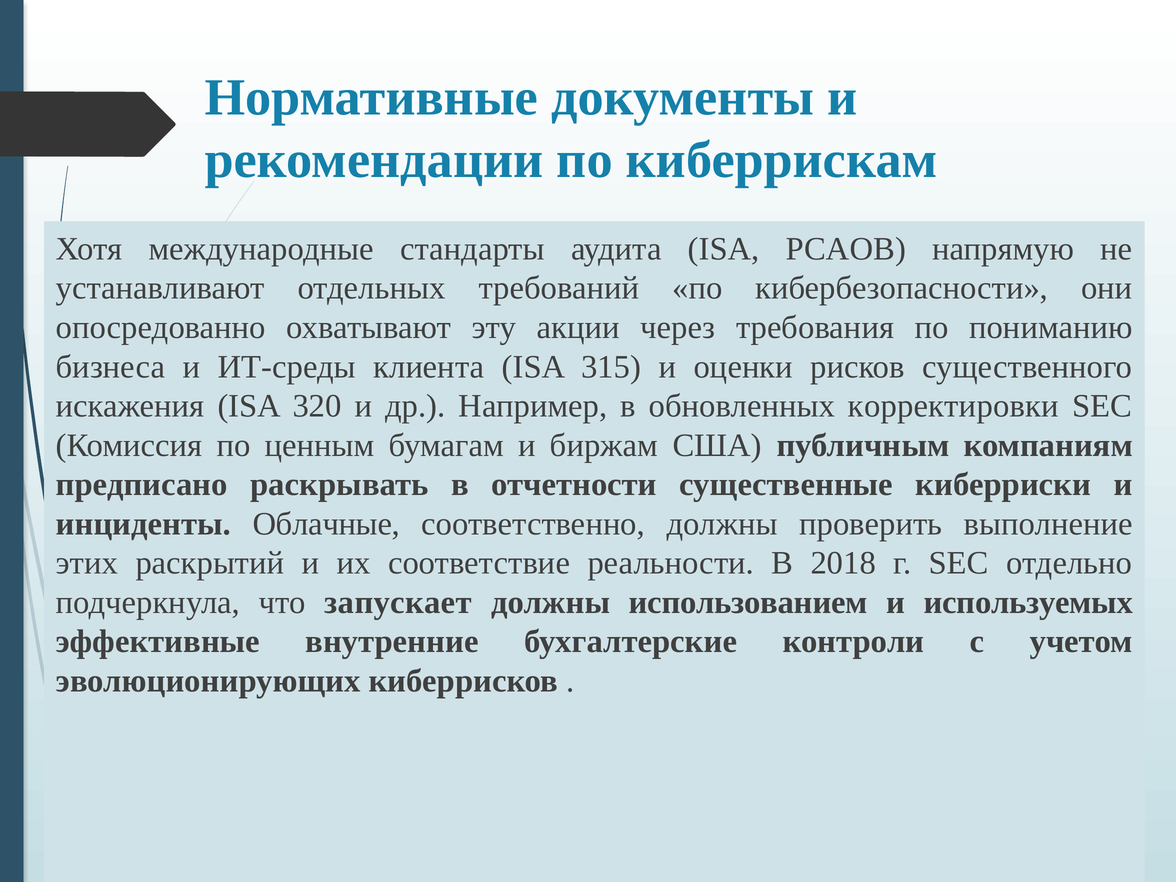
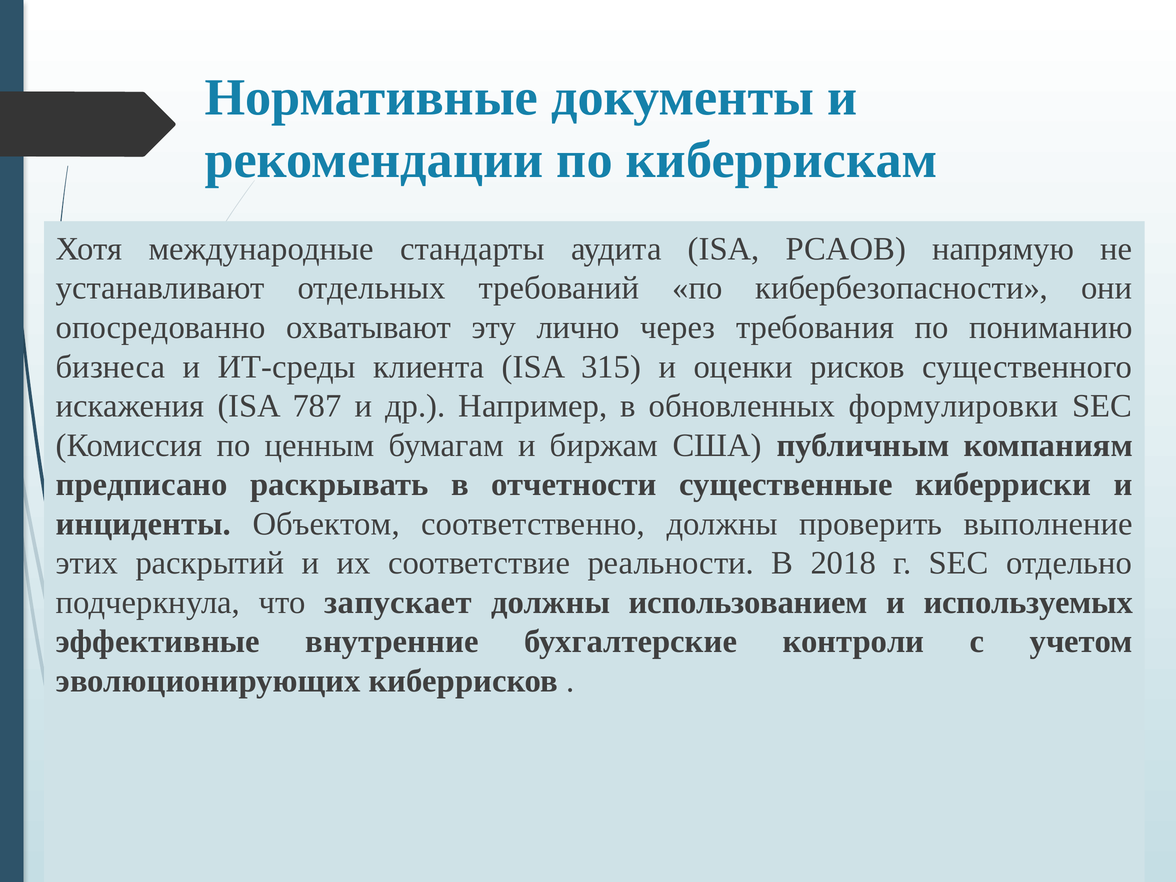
акции: акции -> лично (578, 327)
320: 320 -> 787 (317, 406)
корректировки: корректировки -> формулировки (953, 406)
Облачные: Облачные -> Объектом (326, 524)
